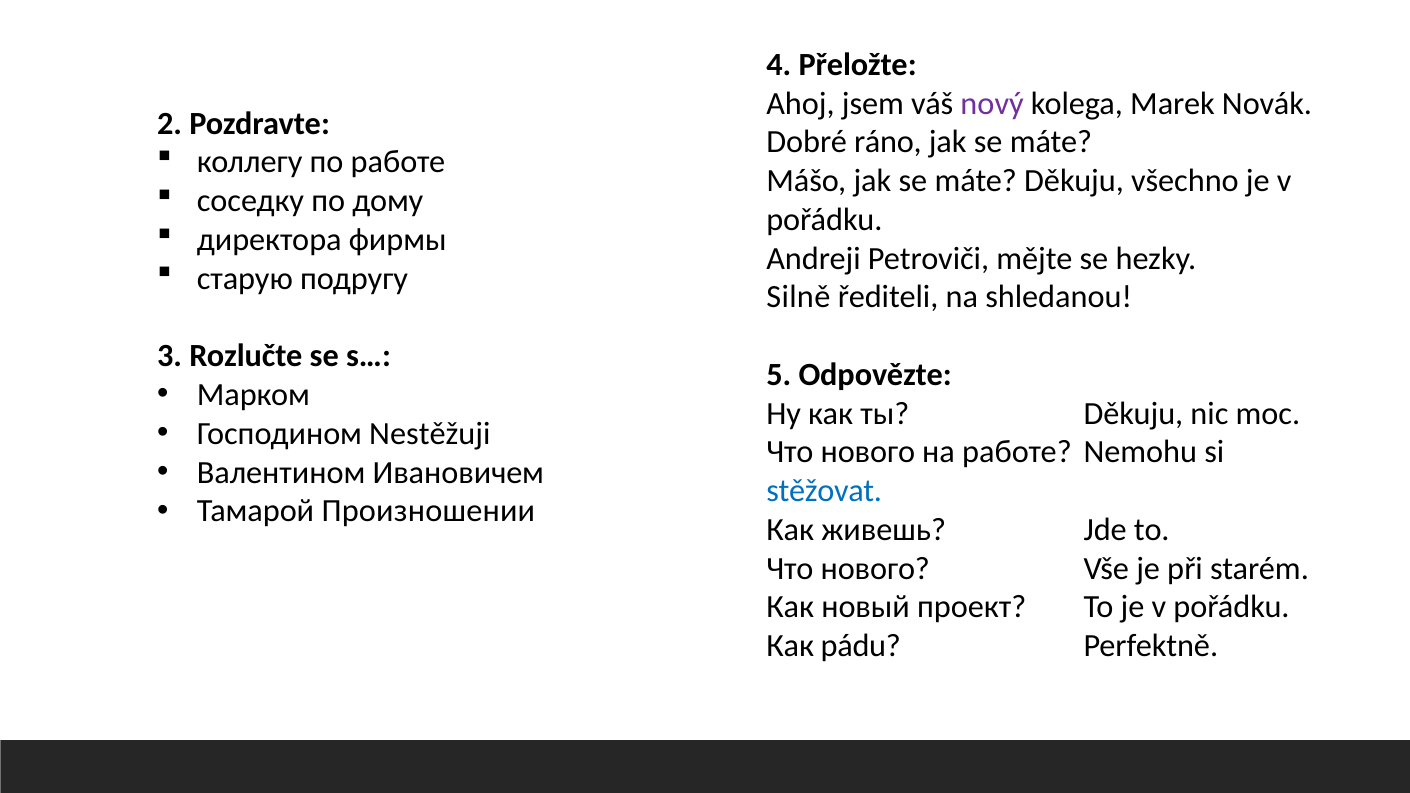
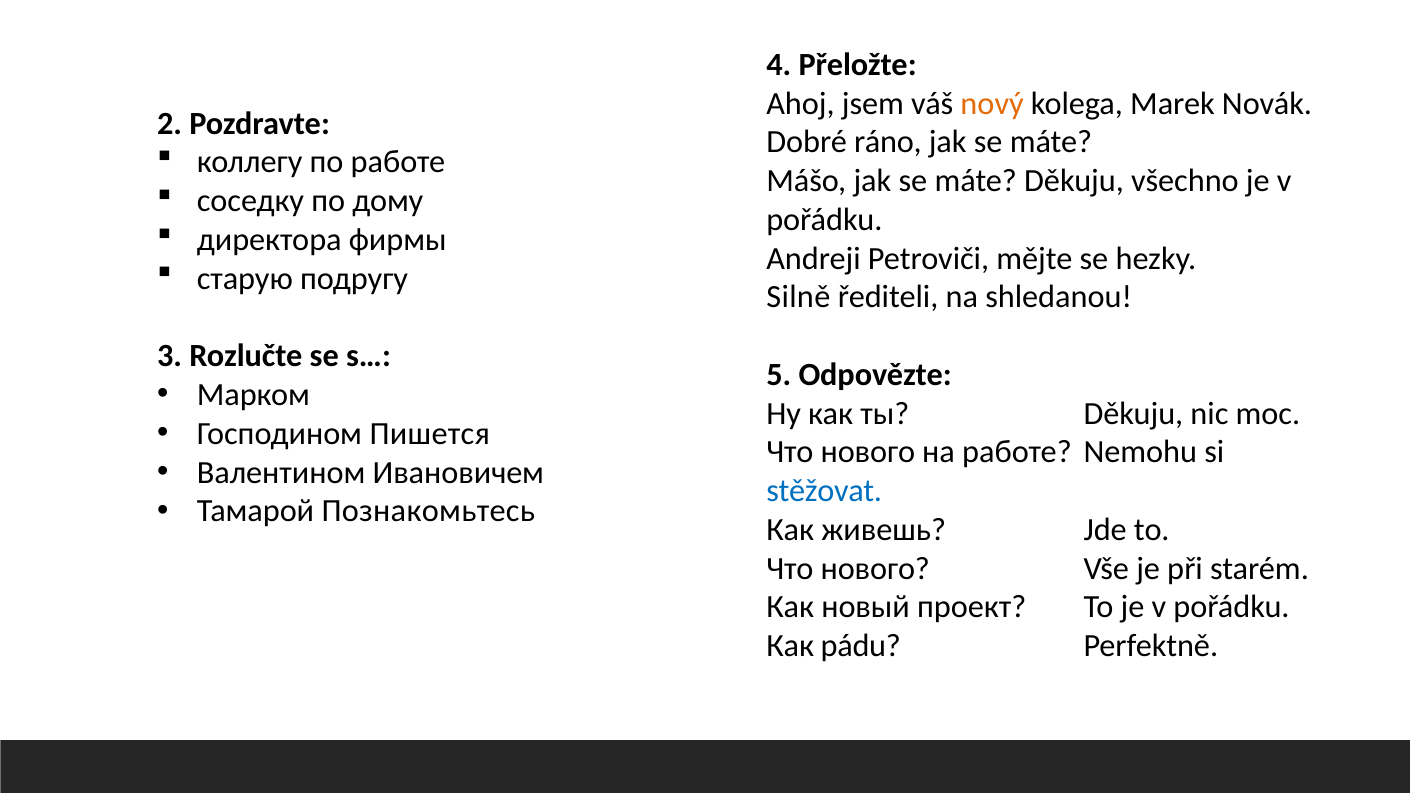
nový colour: purple -> orange (992, 104)
Nestěžuji: Nestěžuji -> Пишется (430, 434)
Произношении: Произношении -> Познакомьтесь (428, 511)
